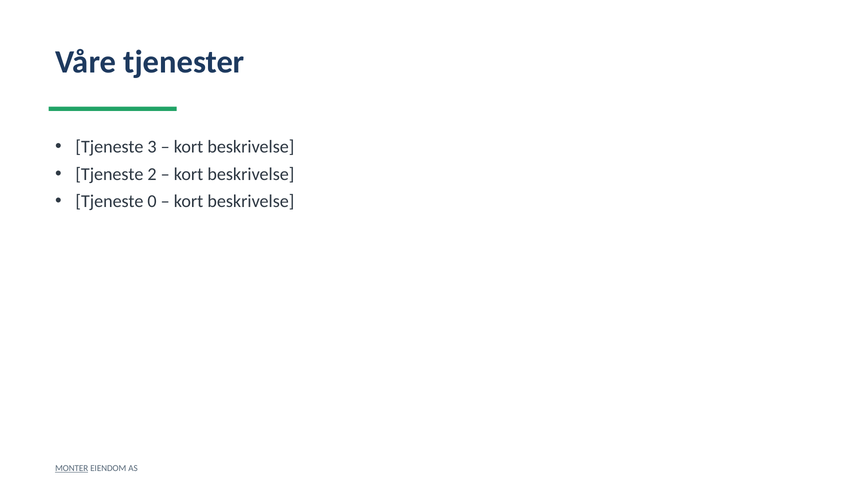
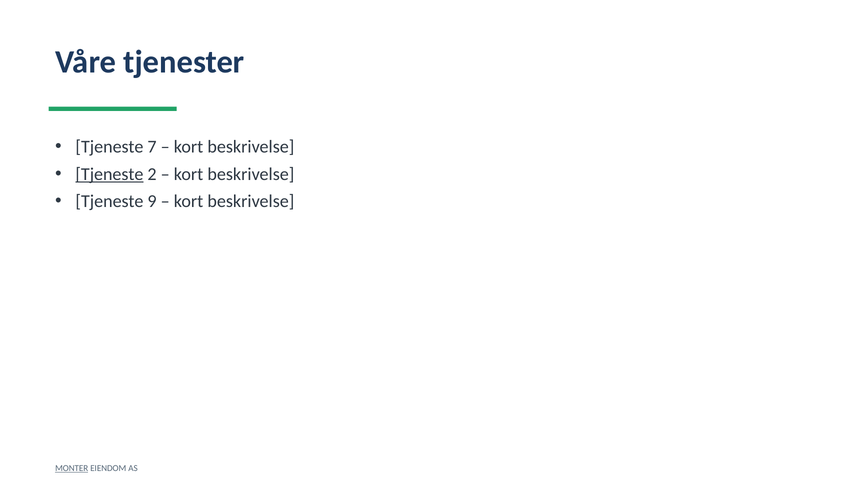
3: 3 -> 7 (152, 147)
Tjeneste underline: none -> present (109, 174)
0: 0 -> 9 (152, 201)
